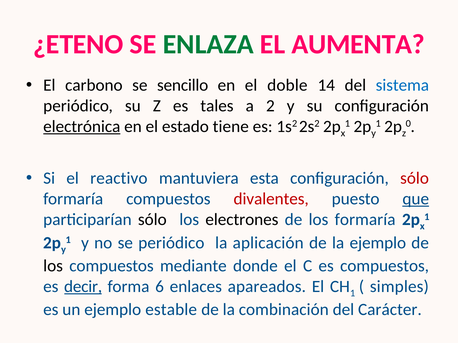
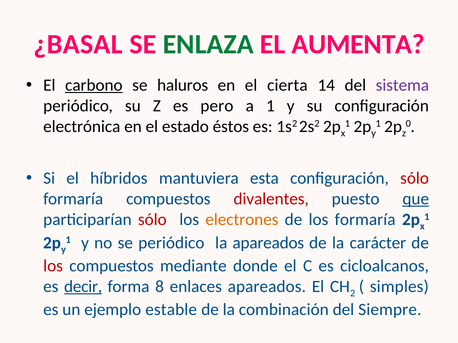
¿ETENO: ¿ETENO -> ¿BASAL (78, 44)
carbono underline: none -> present (94, 85)
sencillo: sencillo -> haluros (183, 85)
doble: doble -> cierta (287, 85)
sistema colour: blue -> purple (402, 85)
tales: tales -> pero (217, 106)
a 2: 2 -> 1 (270, 106)
electrónica underline: present -> none (82, 127)
tiene: tiene -> éstos (231, 127)
reactivo: reactivo -> híbridos (119, 179)
sólo colour: black -> red (152, 220)
electrones colour: black -> orange (242, 220)
la aplicación: aplicación -> apareados (268, 243)
la ejemplo: ejemplo -> carácter (378, 243)
los colour: black -> red (53, 266)
es compuestos: compuestos -> cicloalcanos (385, 266)
6: 6 -> 8 (160, 287)
1: 1 -> 2 (353, 294)
Carácter: Carácter -> Siempre (390, 310)
